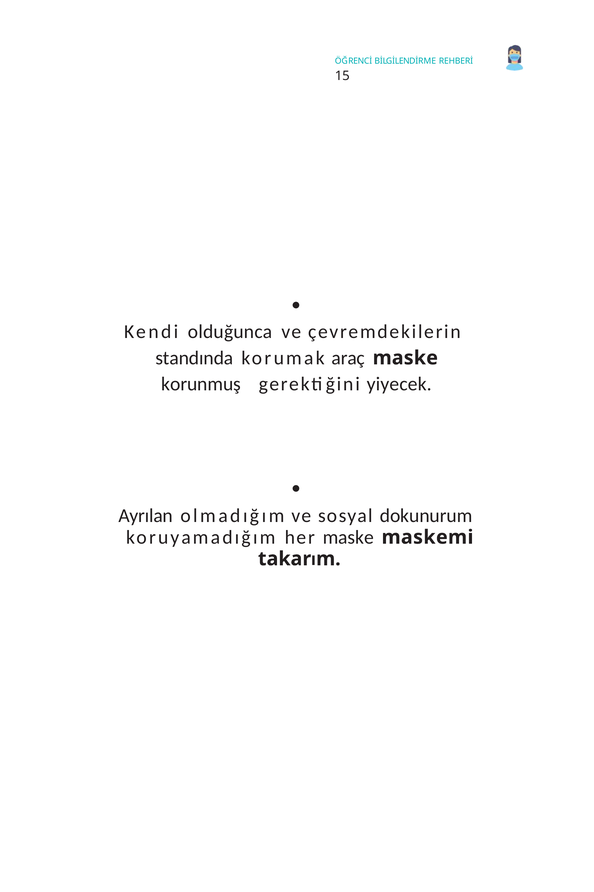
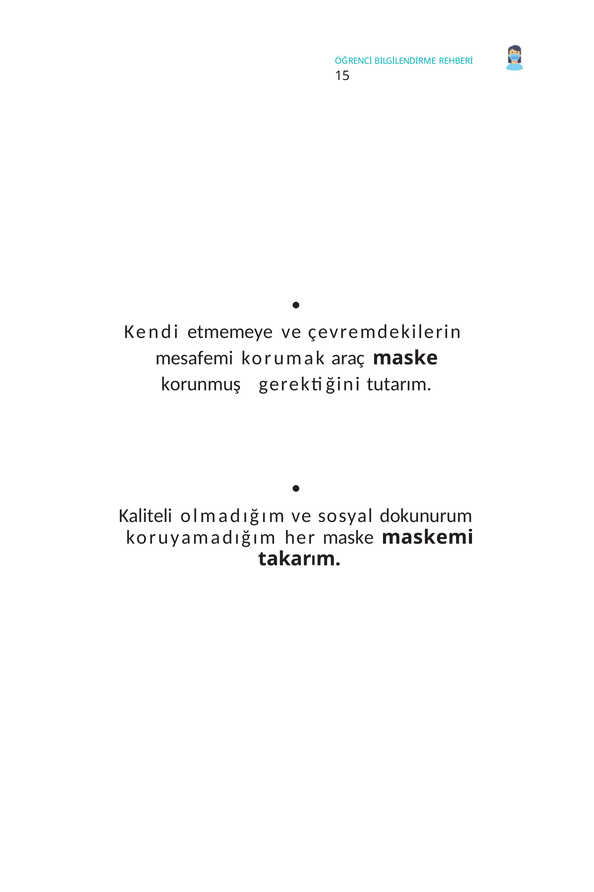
olduğunca: olduğunca -> etmemeye (230, 331)
standında: standında -> mesafemi (194, 358)
yiyecek: yiyecek -> tutarım (399, 384)
Ayrılan: Ayrılan -> Kaliteli (146, 515)
